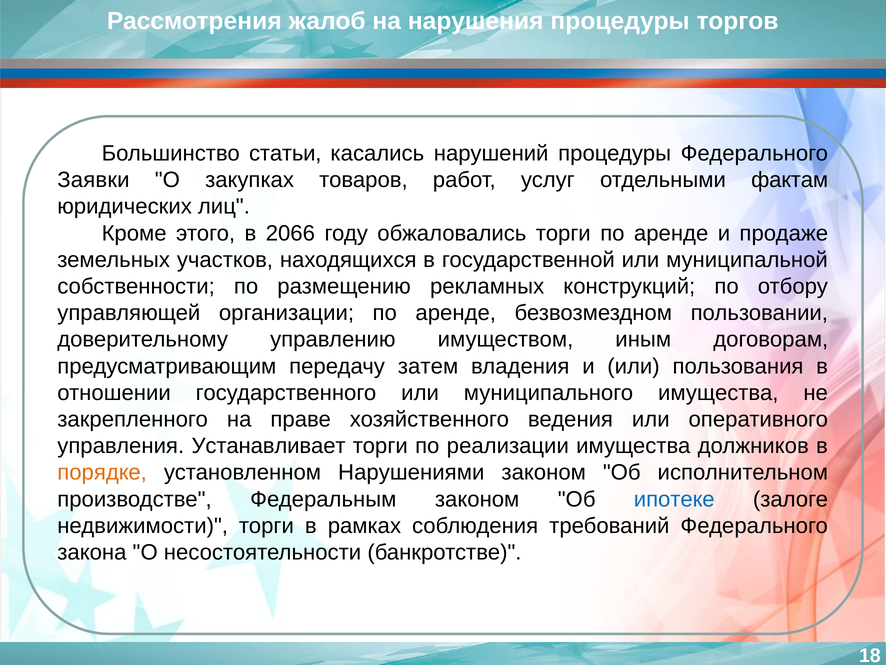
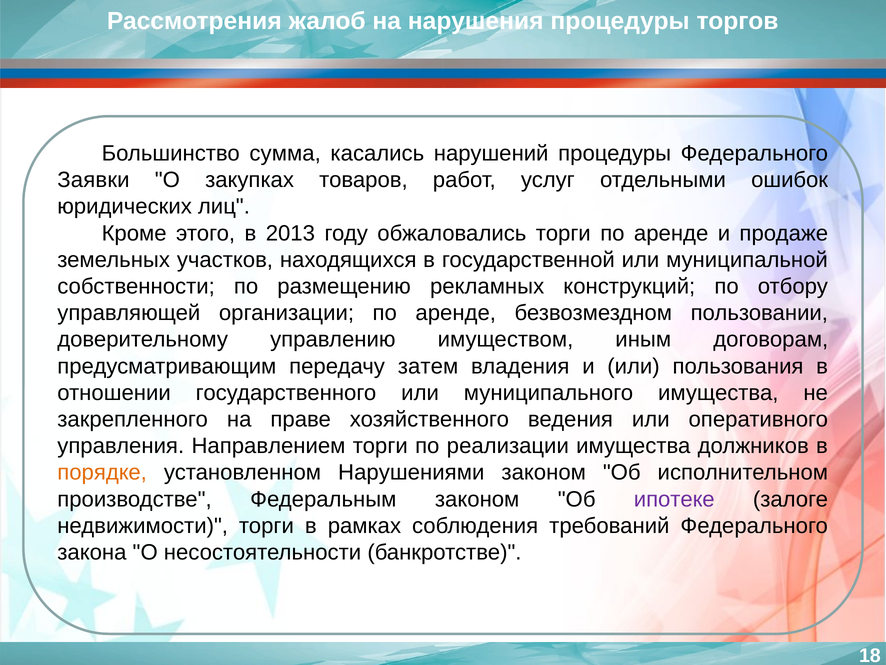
статьи: статьи -> сумма (285, 153)
фактам: фактам -> ошибок (790, 180)
2066: 2066 -> 2013 (290, 233)
Устанавливает: Устанавливает -> Направлением (268, 446)
ипотеке colour: blue -> purple (674, 499)
